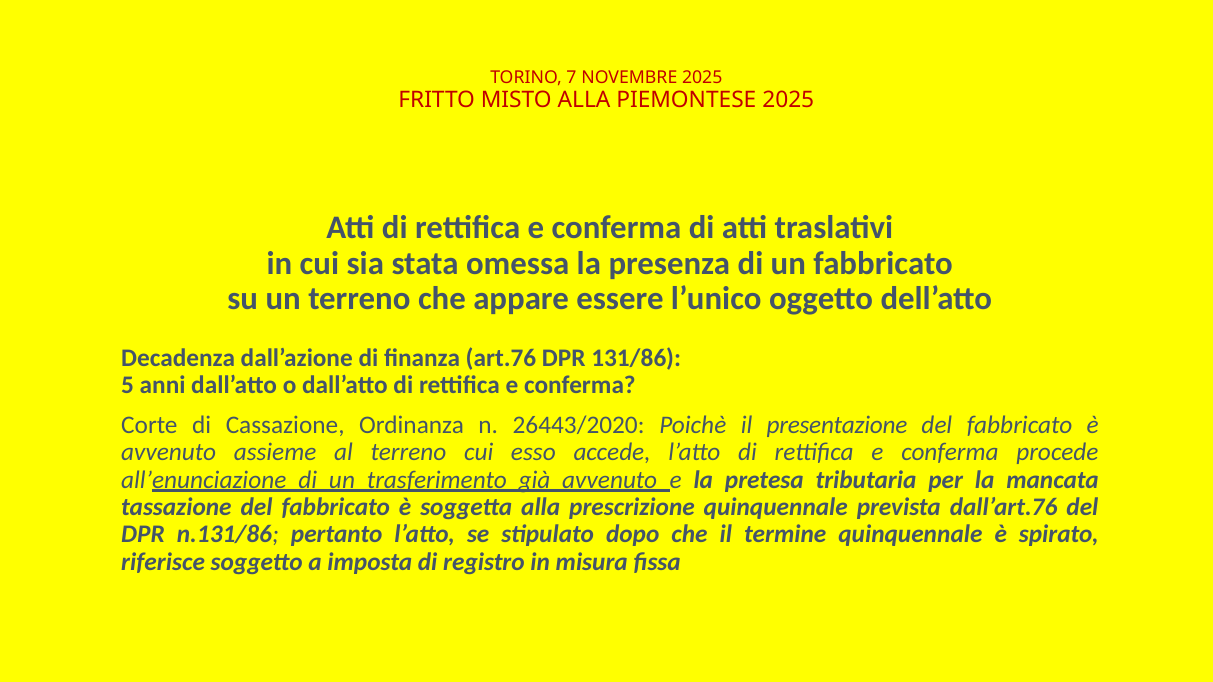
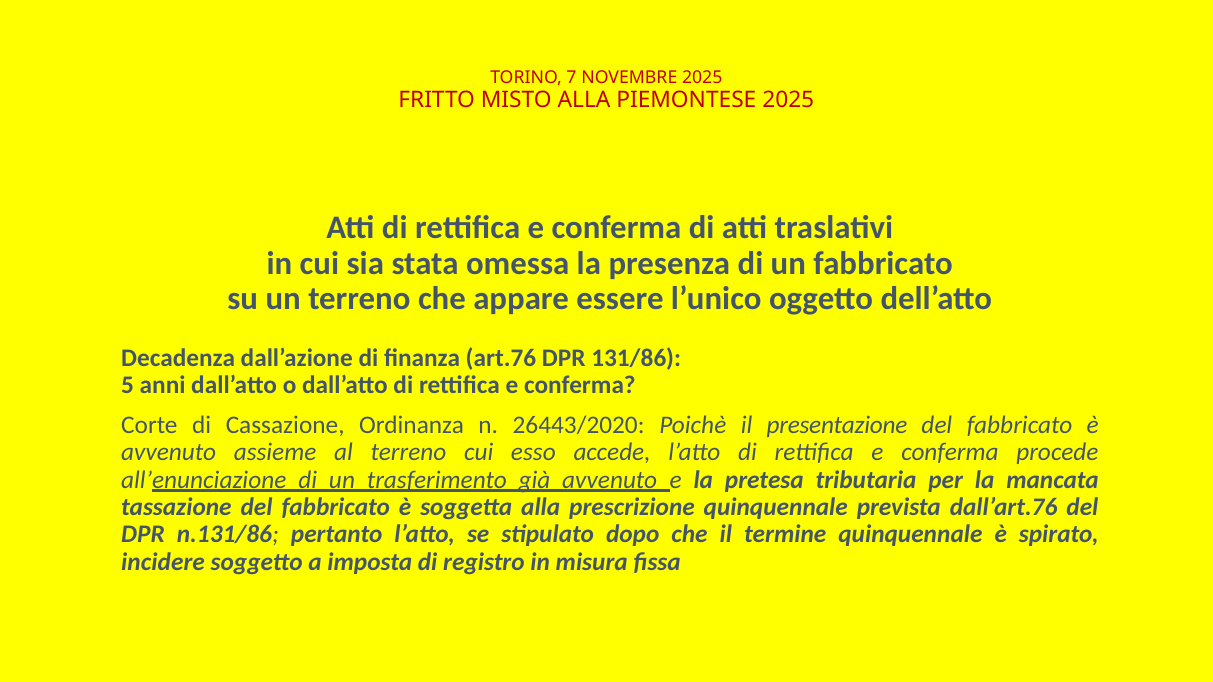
riferisce: riferisce -> incidere (163, 562)
